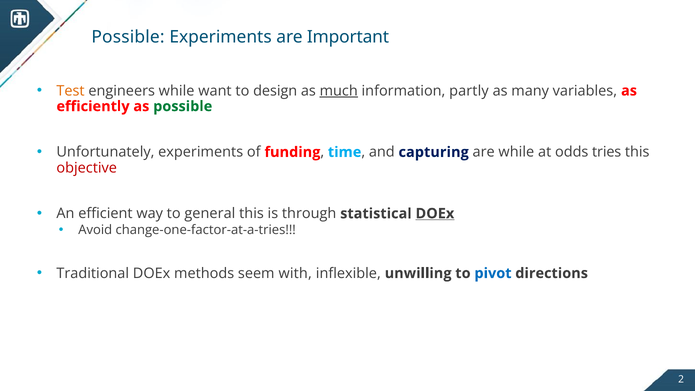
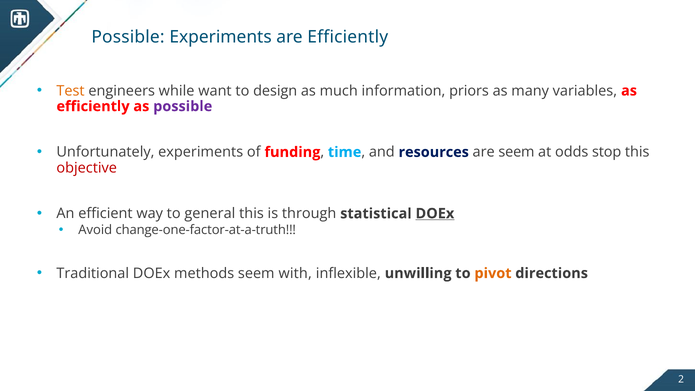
are Important: Important -> Efficiently (348, 37)
much underline: present -> none (339, 91)
partly: partly -> priors (469, 91)
possible colour: green -> purple (183, 106)
capturing: capturing -> resources (434, 152)
are while: while -> seem (516, 152)
tries: tries -> stop (607, 152)
change-one-factor-at-a-tries: change-one-factor-at-a-tries -> change-one-factor-at-a-truth (206, 230)
pivot colour: blue -> orange (493, 273)
